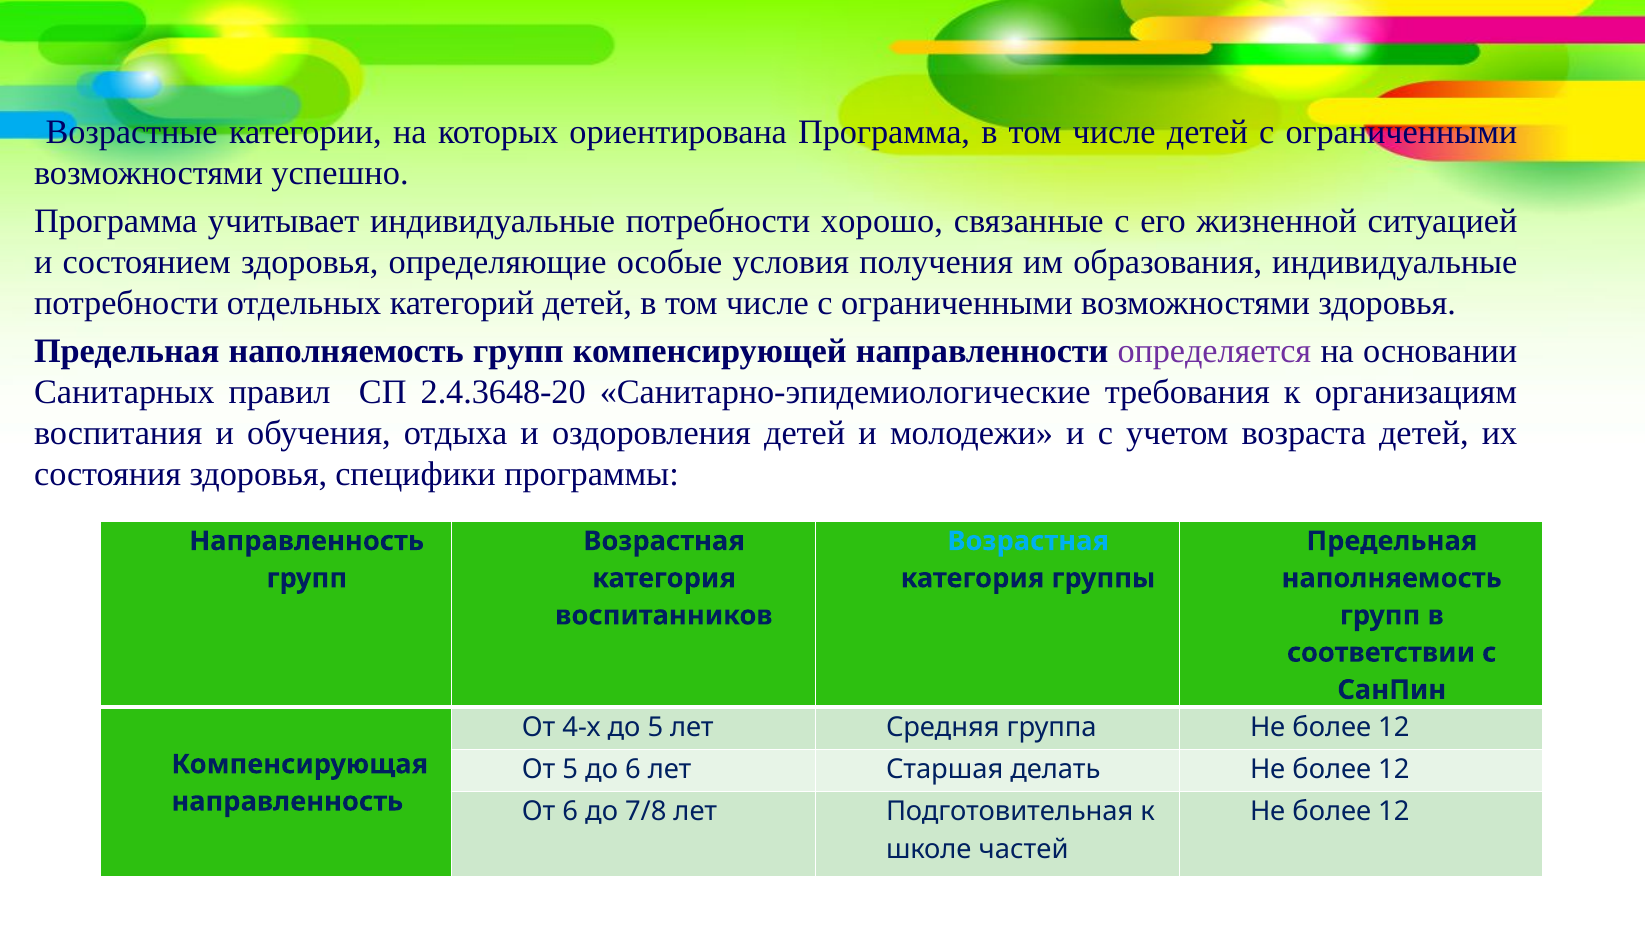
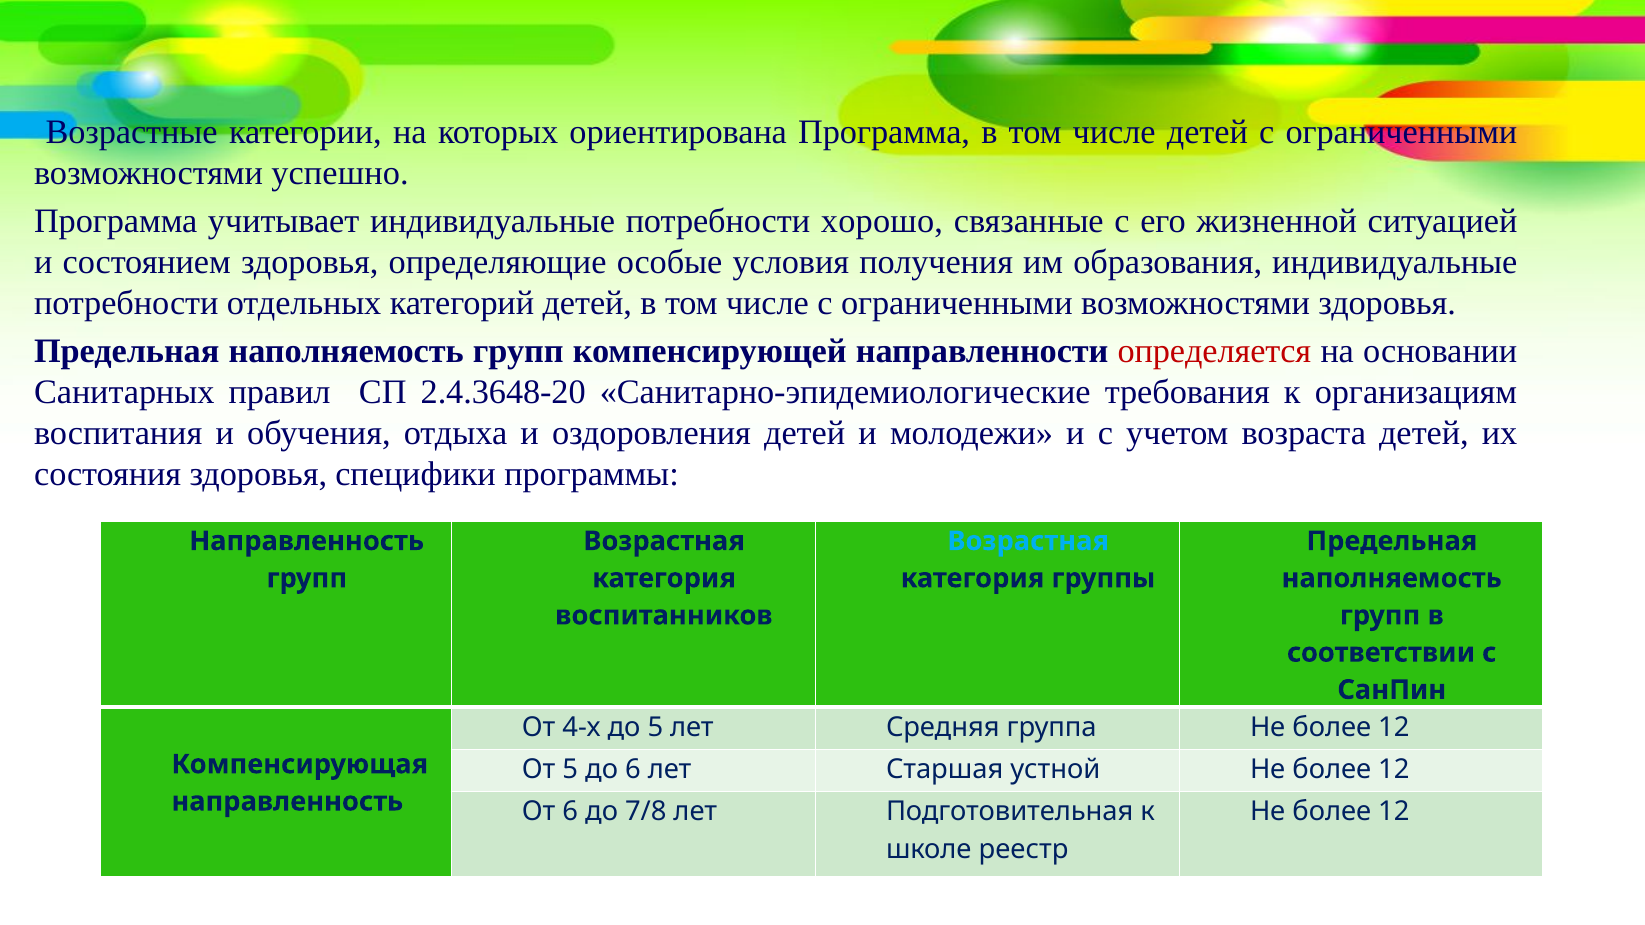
определяется colour: purple -> red (1214, 351)
делать: делать -> устной (1055, 770)
частей: частей -> реестр (1024, 849)
